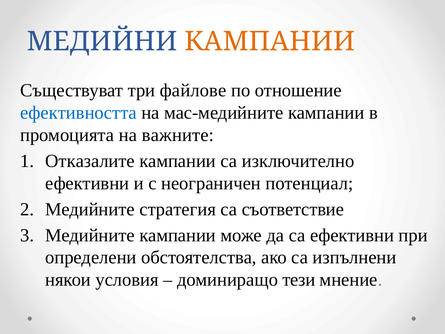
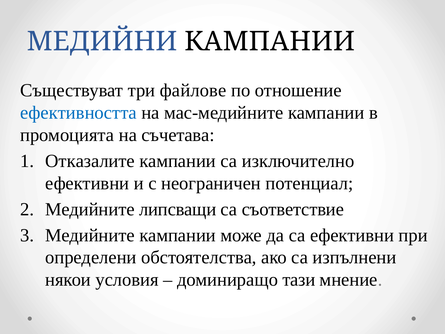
КАМПАНИИ colour: orange -> black (270, 42)
важните: важните -> съчетава (178, 135)
стратегия: стратегия -> липсващи (178, 209)
тези: тези -> тази (299, 280)
